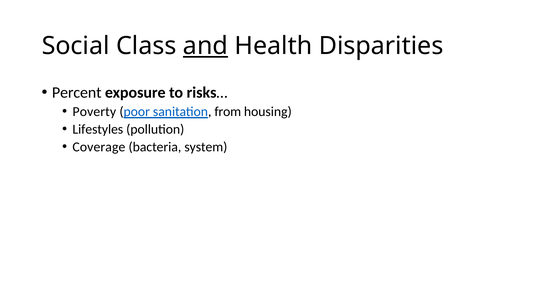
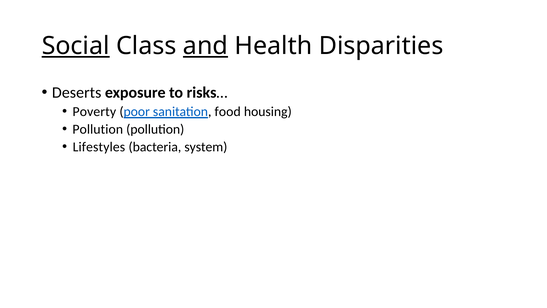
Social underline: none -> present (76, 46)
Percent: Percent -> Deserts (77, 92)
from: from -> food (228, 112)
Lifestyles: Lifestyles -> Pollution (98, 129)
Coverage: Coverage -> Lifestyles (99, 147)
